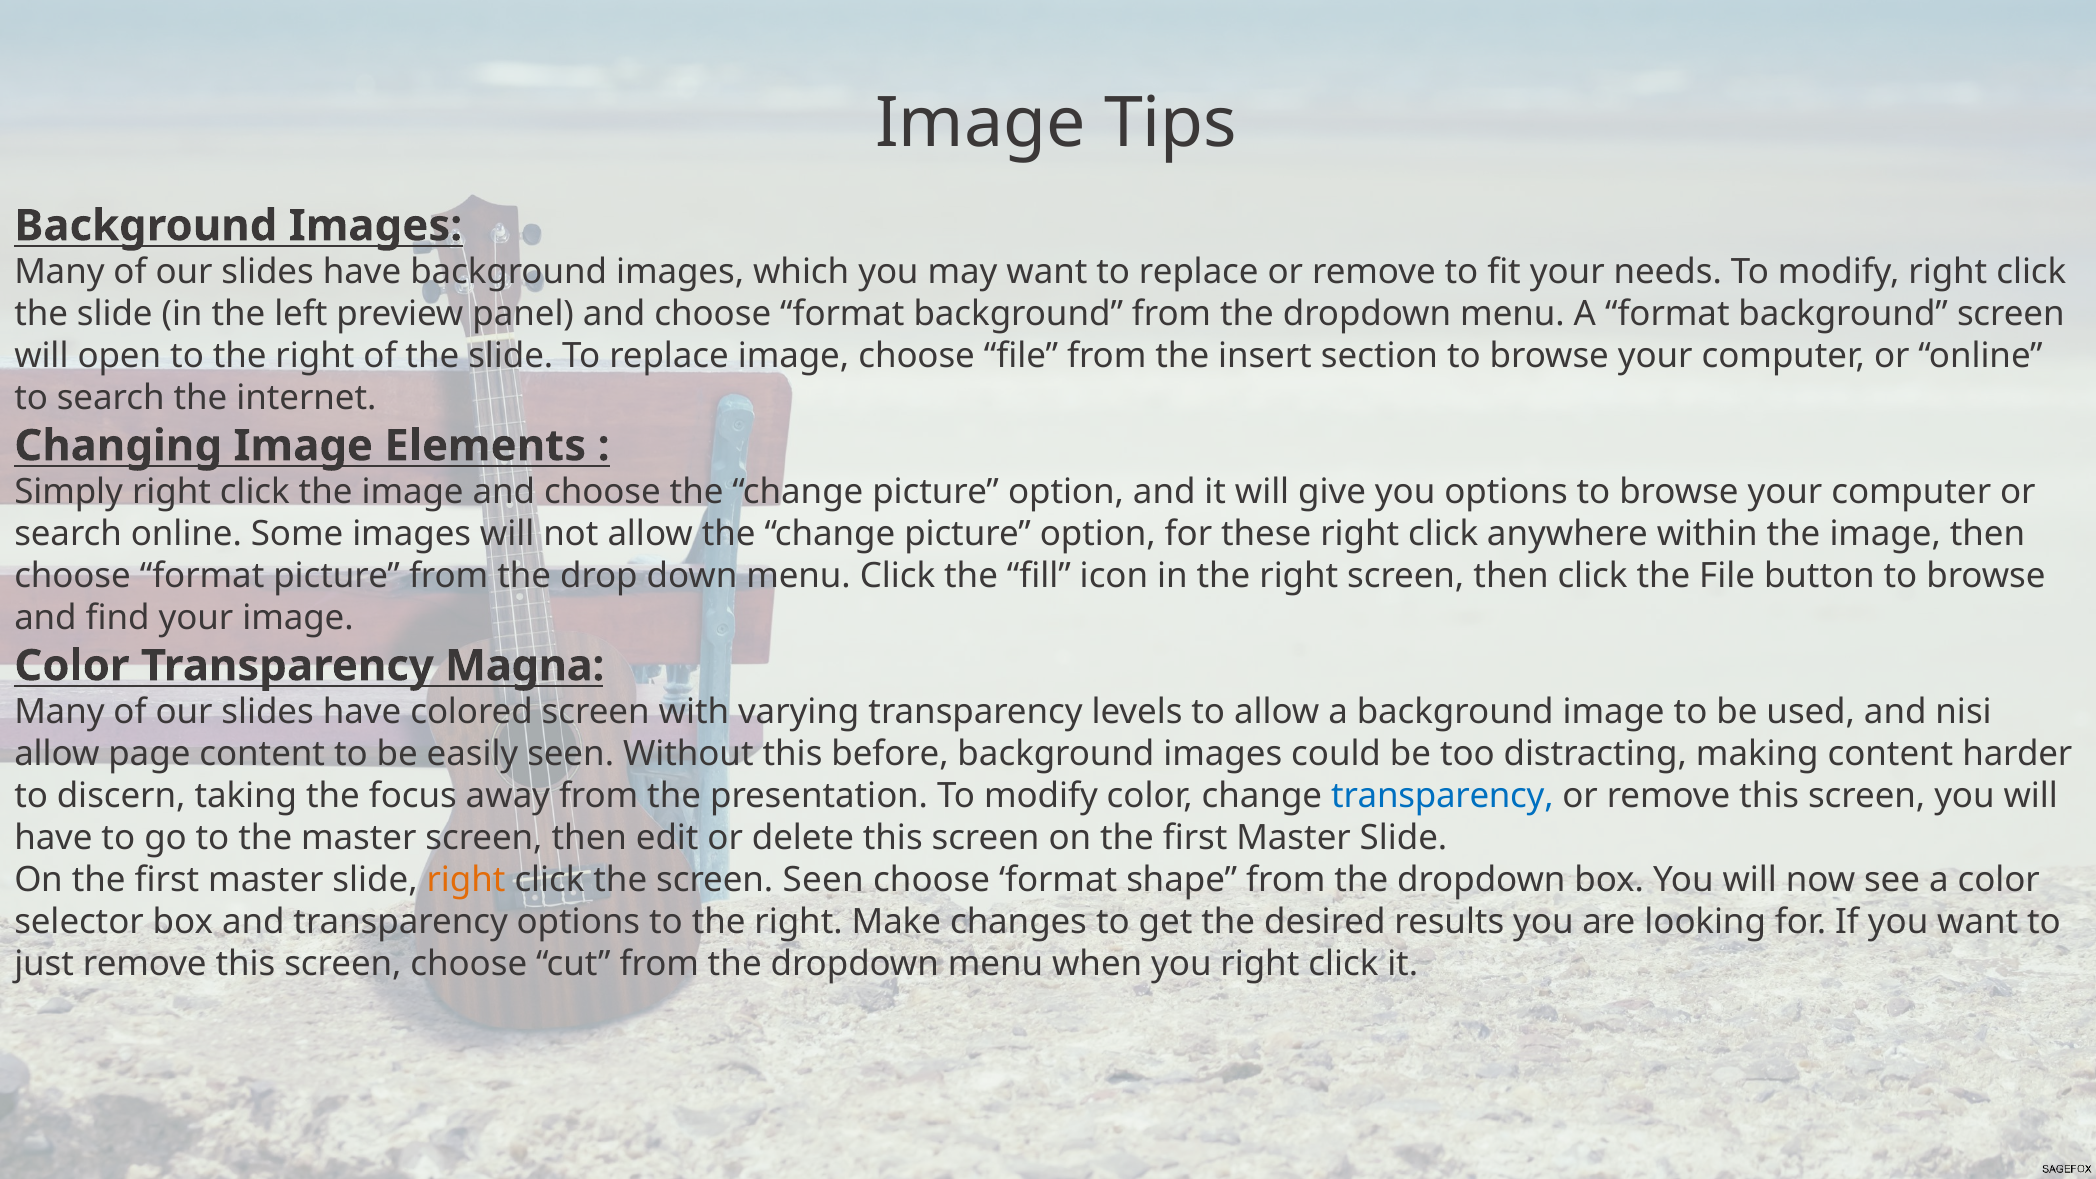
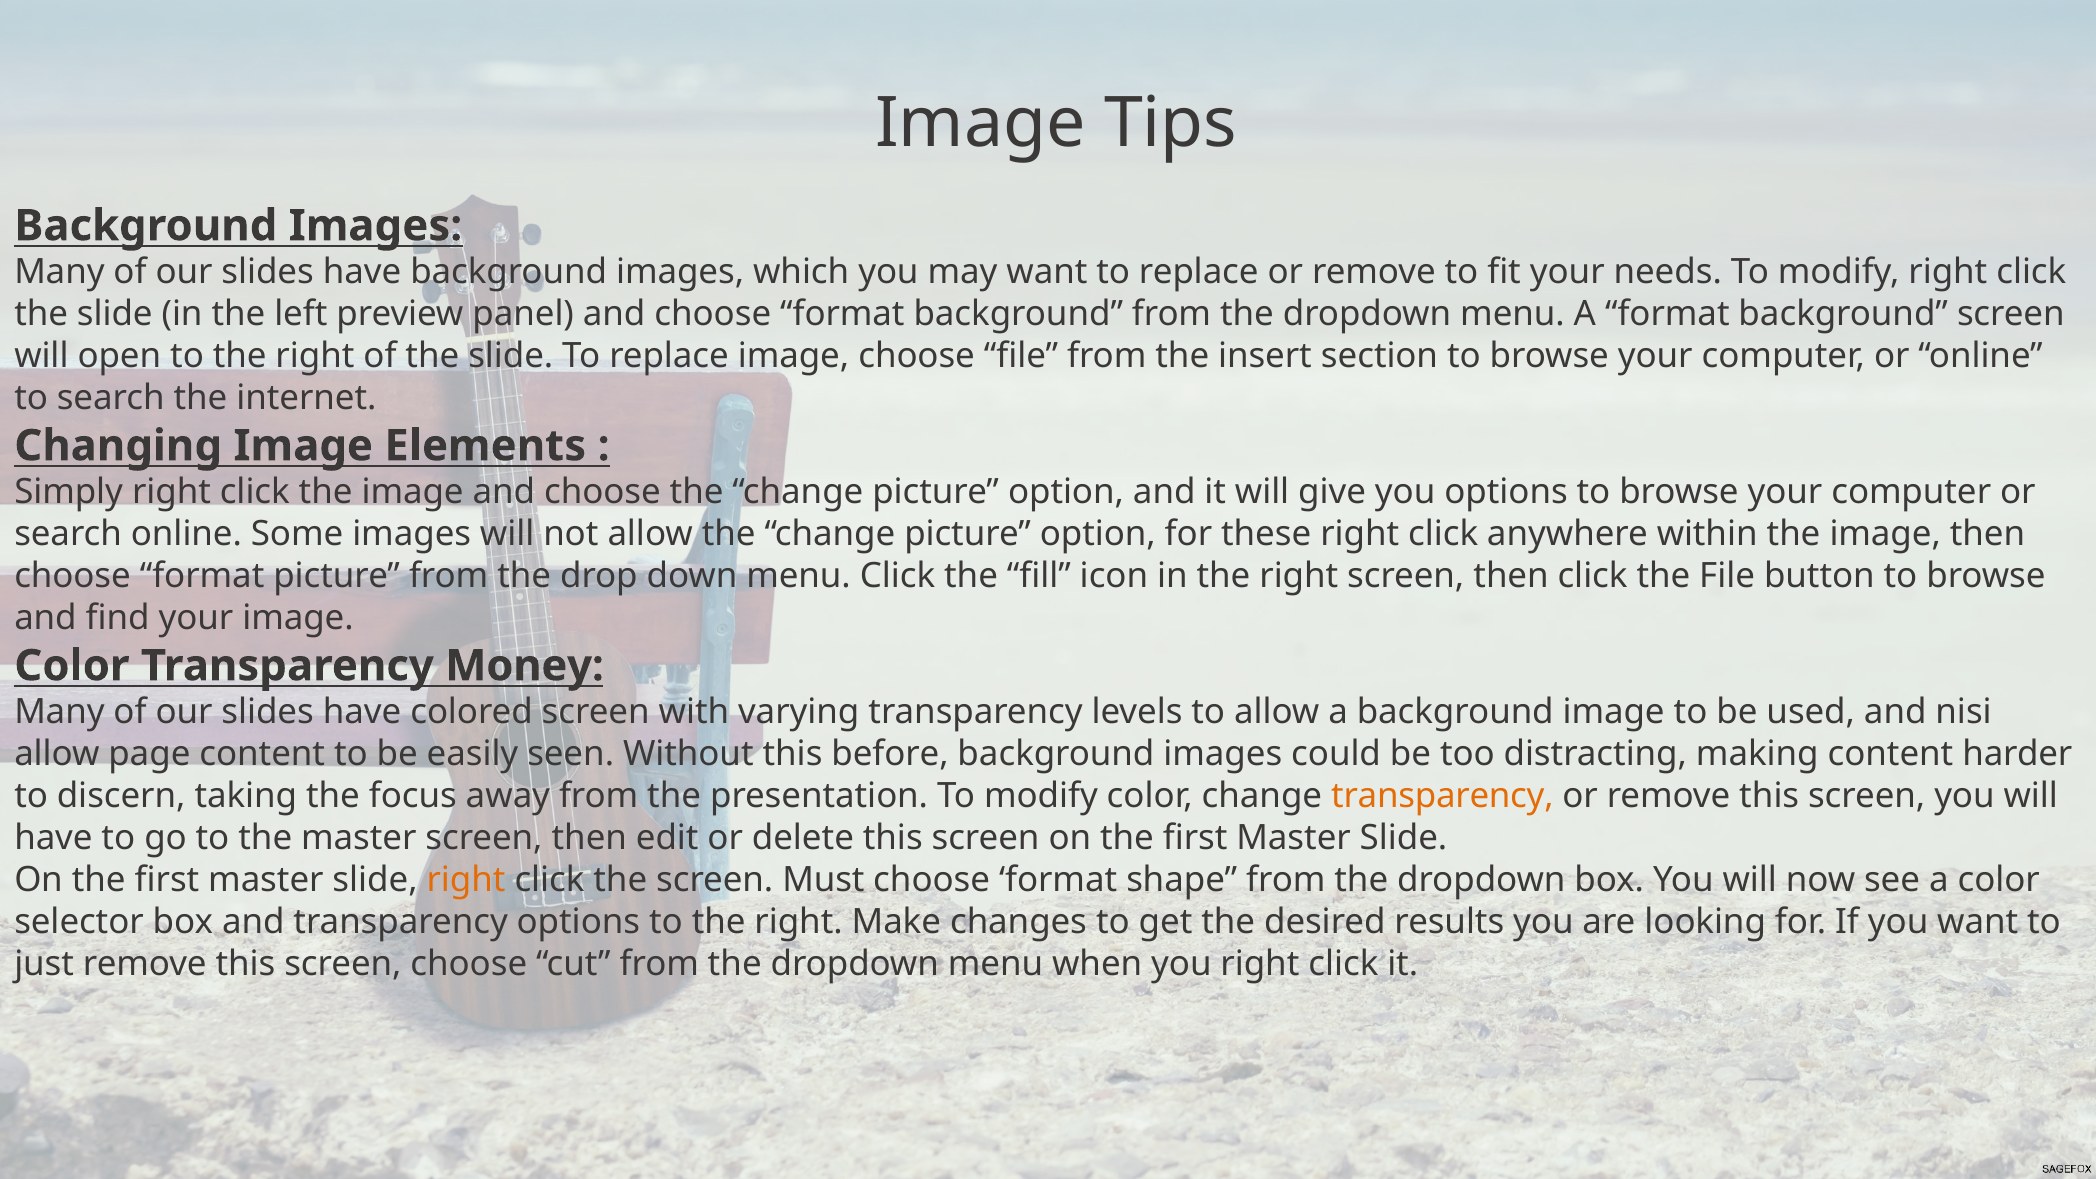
Magna: Magna -> Money (525, 666)
transparency colour: blue -> orange (1442, 796)
screen Seen: Seen -> Must (823, 880)
